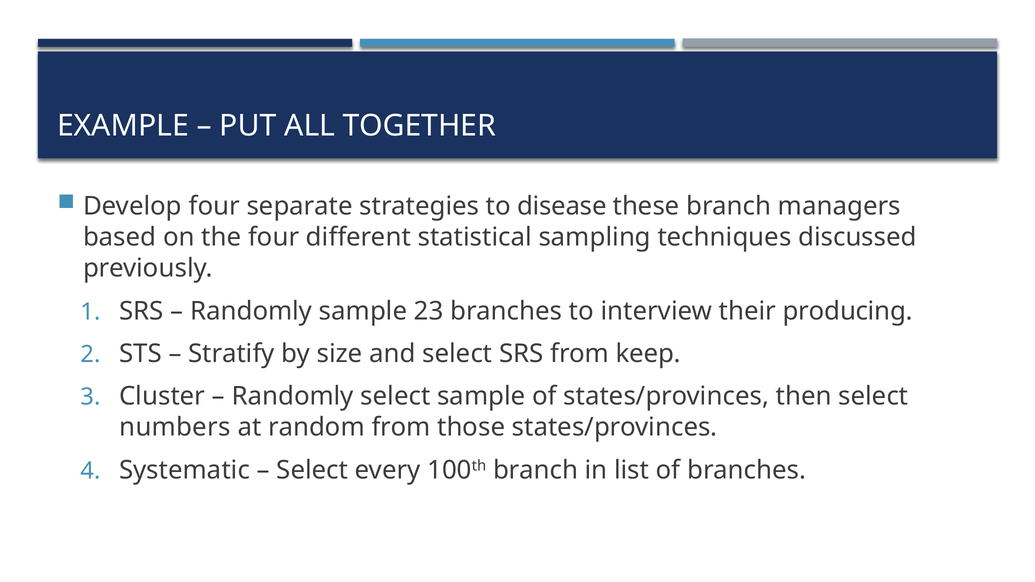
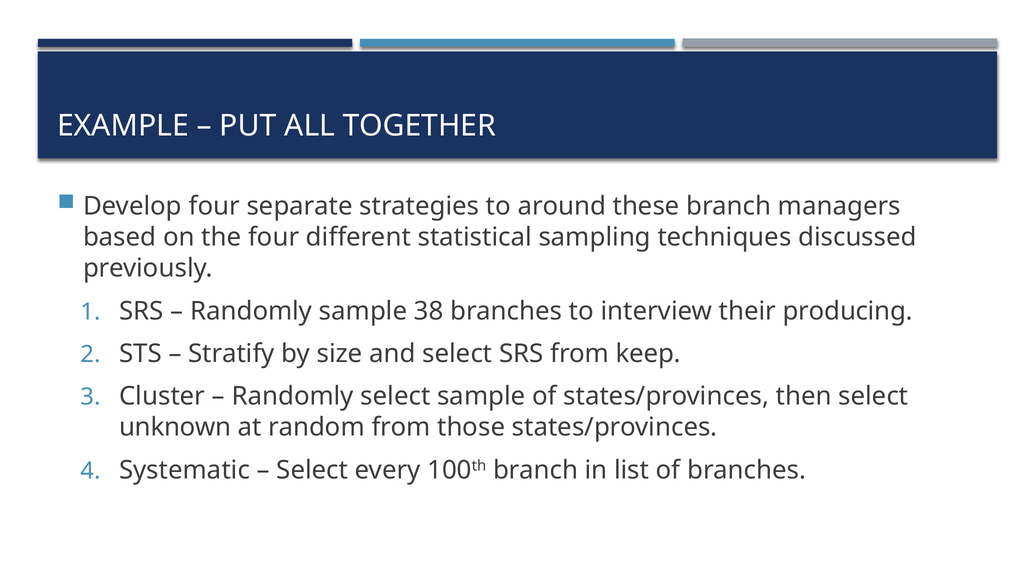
disease: disease -> around (562, 206)
23: 23 -> 38 (429, 311)
numbers: numbers -> unknown (175, 428)
